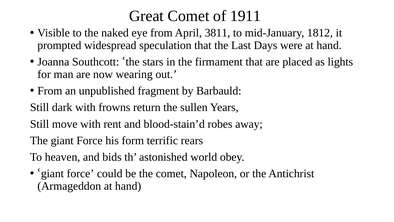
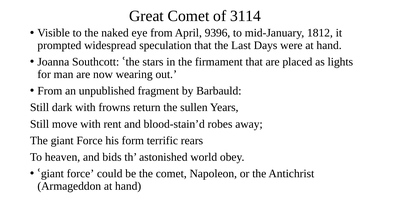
1911: 1911 -> 3114 (246, 16)
3811: 3811 -> 9396 (217, 33)
